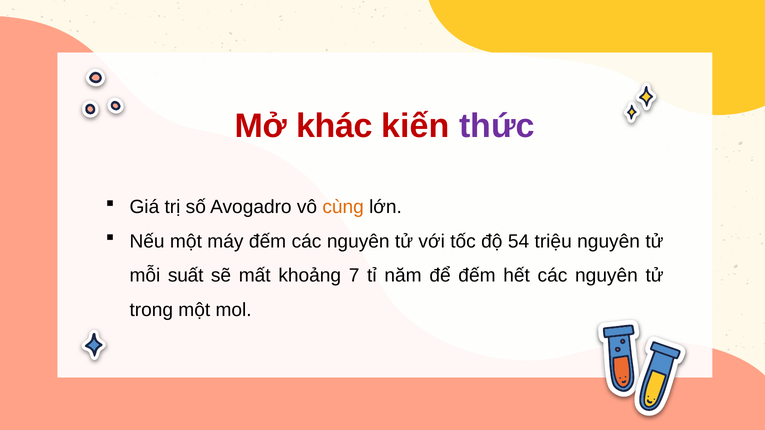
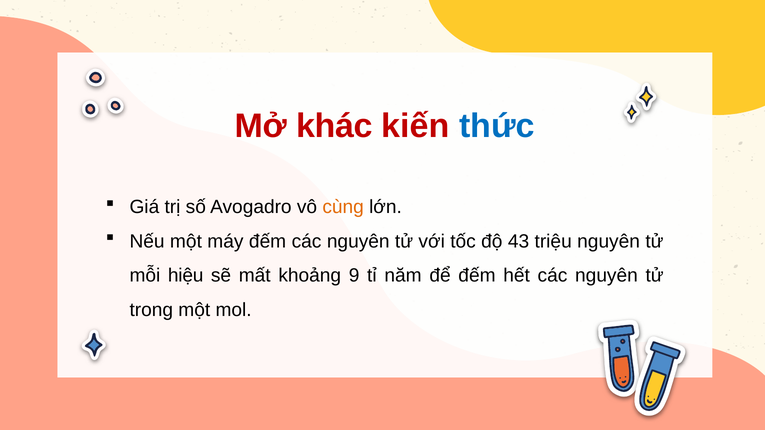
thức colour: purple -> blue (497, 126)
54: 54 -> 43 (519, 241)
suất: suất -> hiệu (186, 276)
7: 7 -> 9 (354, 276)
